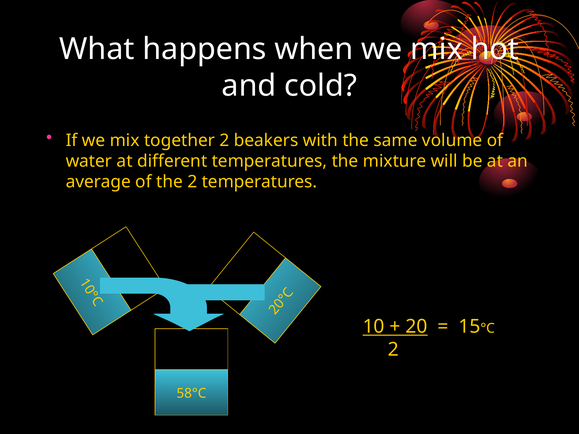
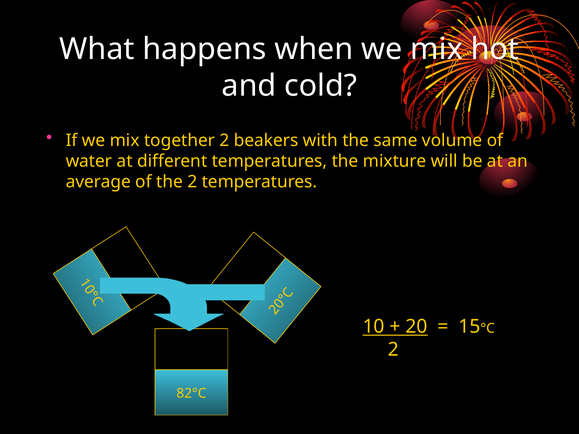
58°C: 58°C -> 82°C (191, 394)
